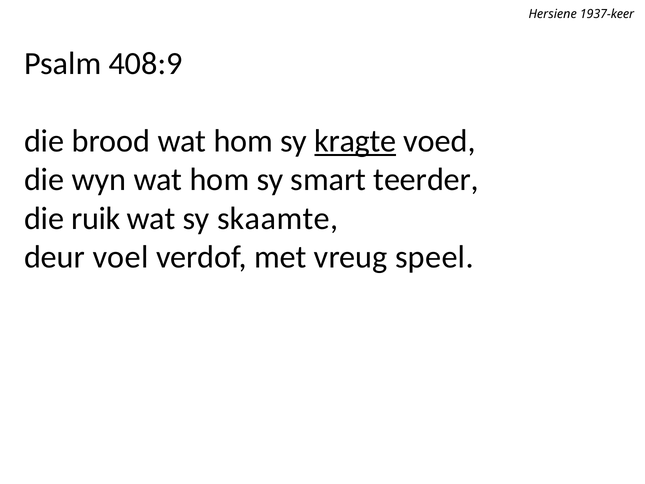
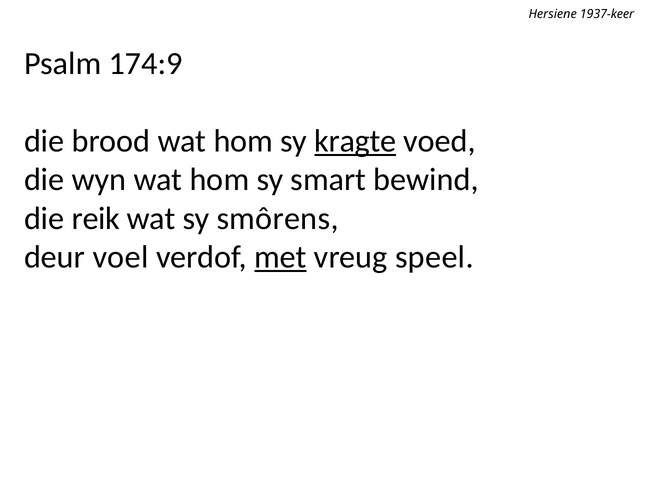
408:9: 408:9 -> 174:9 (146, 63)
teerder: teerder -> bewind (426, 180)
ruik: ruik -> reik (96, 218)
skaamte: skaamte -> smôrens (278, 218)
met underline: none -> present (281, 257)
